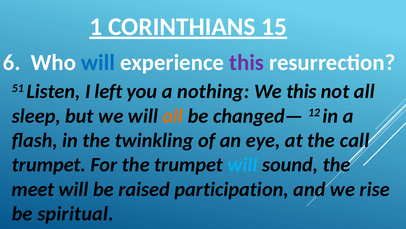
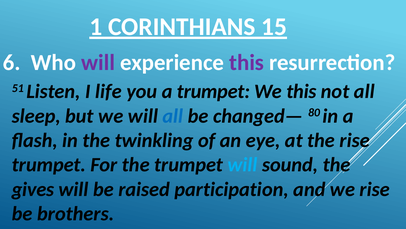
will colour: blue -> purple (98, 62)
left: left -> life (108, 91)
a nothing: nothing -> trumpet (213, 91)
all colour: orange -> blue (173, 116)
12: 12 -> 80 (314, 112)
the call: call -> rise (355, 140)
meet: meet -> gives (33, 189)
spiritual: spiritual -> brothers (76, 213)
